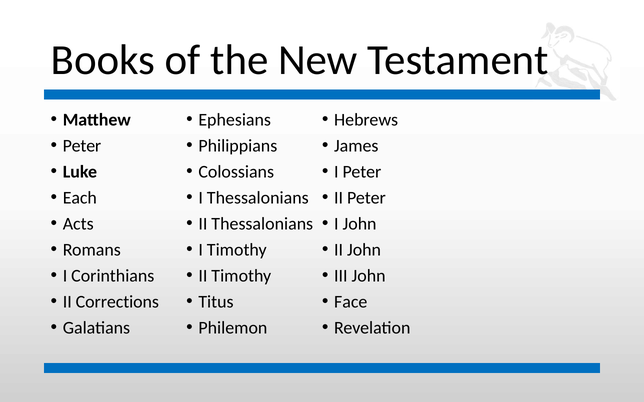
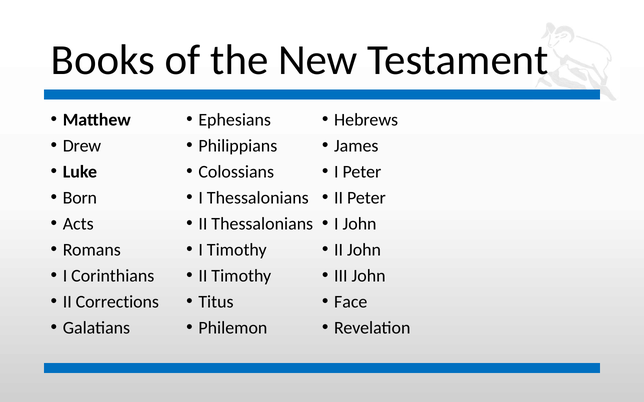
Peter: Peter -> Drew (82, 146)
Each: Each -> Born (80, 198)
